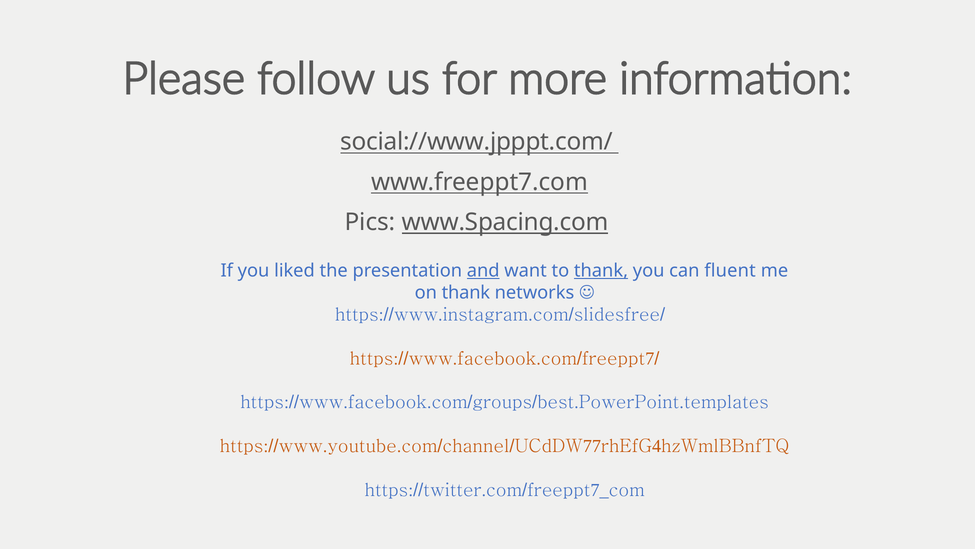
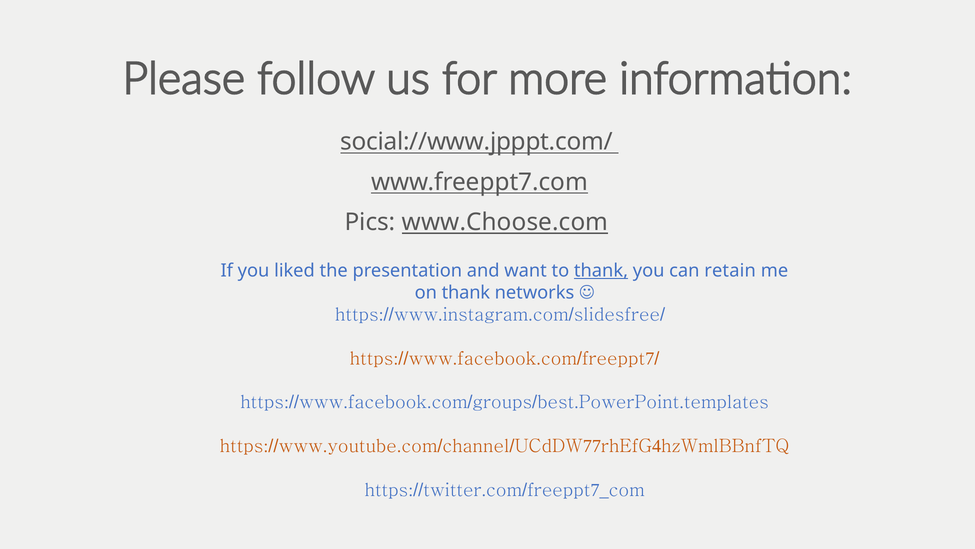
www.Spacing.com: www.Spacing.com -> www.Choose.com (505, 222)
and underline: present -> none (483, 270)
fluent: fluent -> retain (730, 270)
